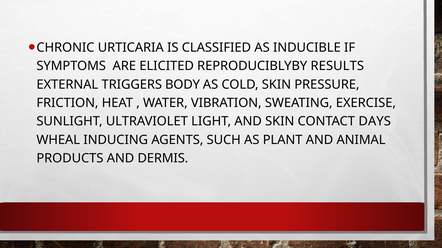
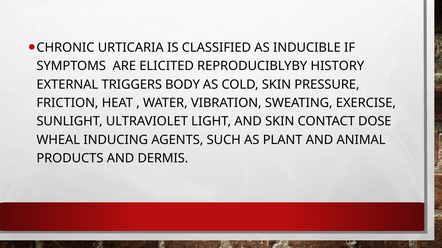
RESULTS: RESULTS -> HISTORY (337, 66)
DAYS: DAYS -> DOSE (375, 122)
